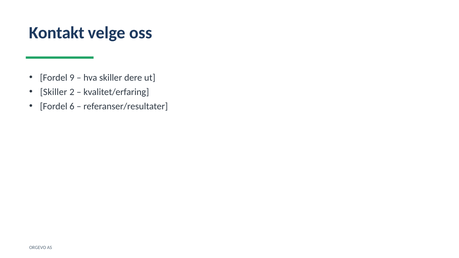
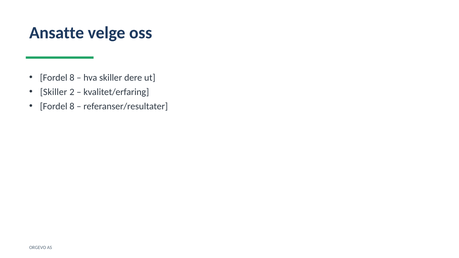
Kontakt: Kontakt -> Ansatte (57, 33)
9: 9 -> 8 (72, 78)
6: 6 -> 8 (72, 106)
